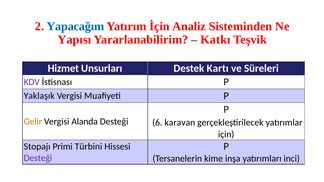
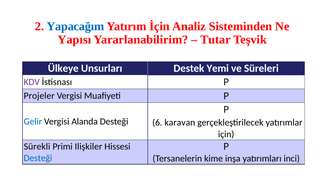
Katkı: Katkı -> Tutar (216, 40)
Hizmet: Hizmet -> Ülkeye (63, 68)
Kartı: Kartı -> Yemi (218, 68)
Yaklaşık: Yaklaşık -> Projeler (39, 96)
Gelir colour: orange -> blue (33, 122)
Stopajı: Stopajı -> Sürekli (37, 147)
Türbini: Türbini -> Ilişkiler (88, 147)
Desteği colour: purple -> blue (38, 158)
